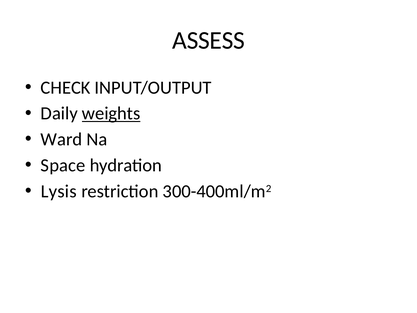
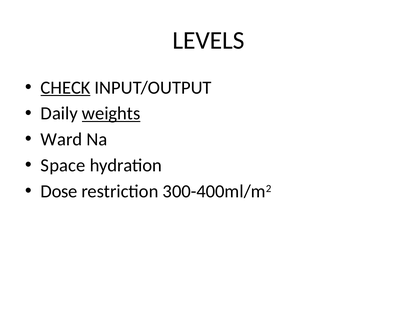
ASSESS: ASSESS -> LEVELS (208, 40)
CHECK underline: none -> present (66, 87)
Lysis: Lysis -> Dose (59, 191)
